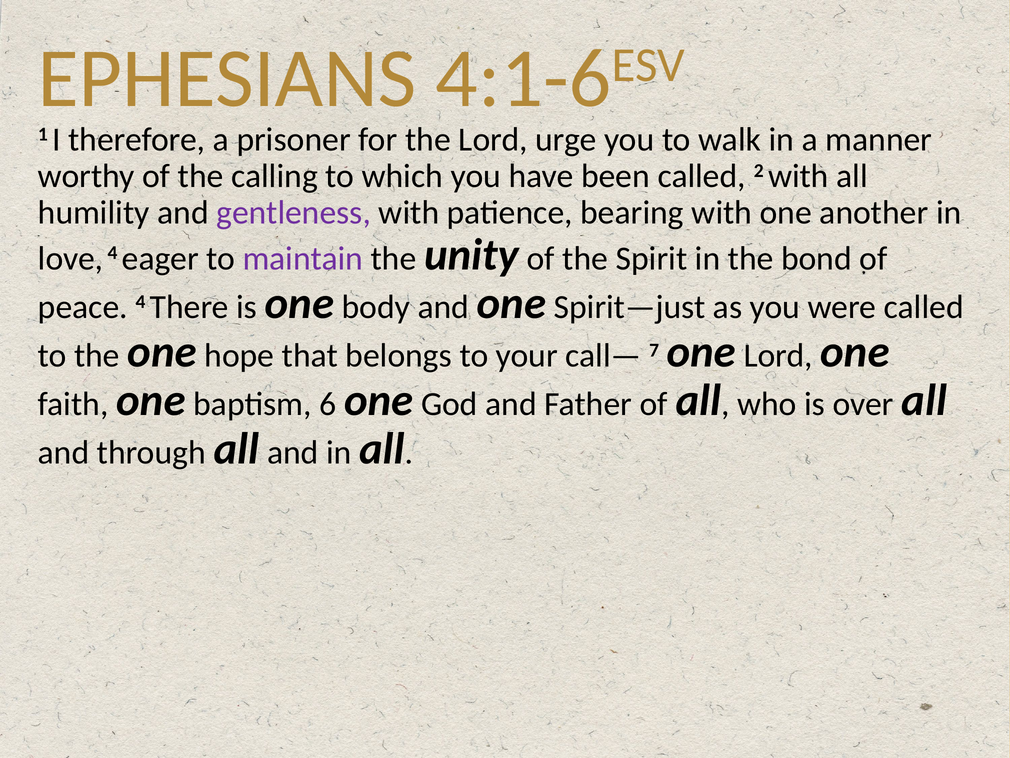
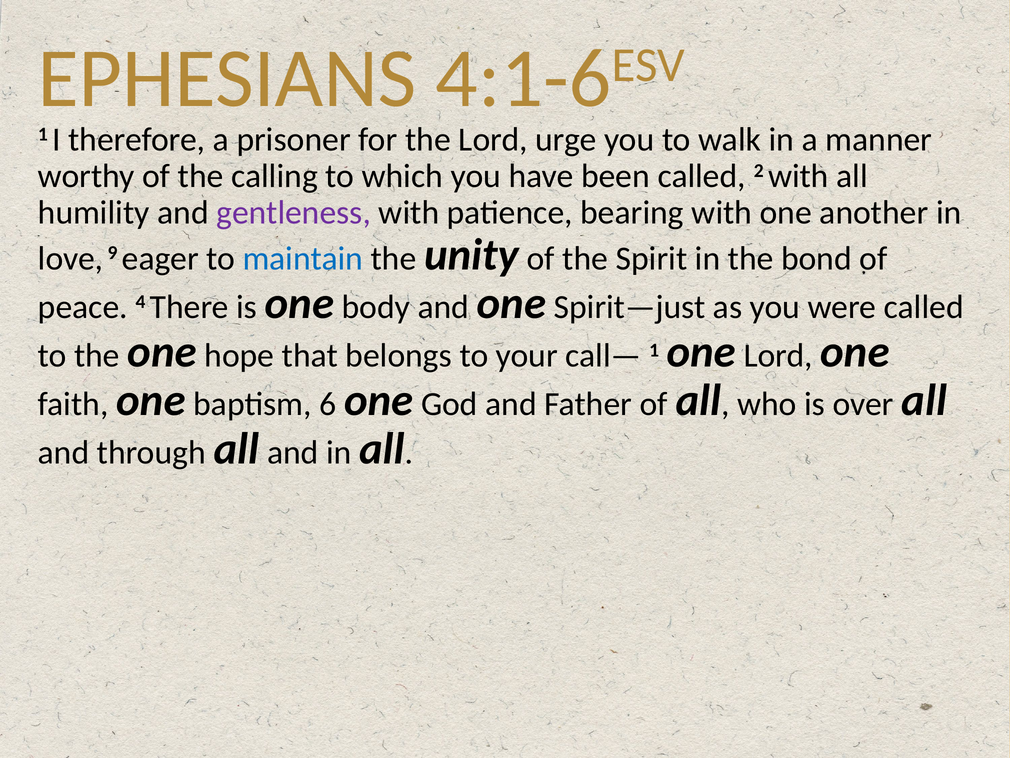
love 4: 4 -> 9 (113, 253)
maintain colour: purple -> blue (303, 258)
call— 7: 7 -> 1 (654, 350)
